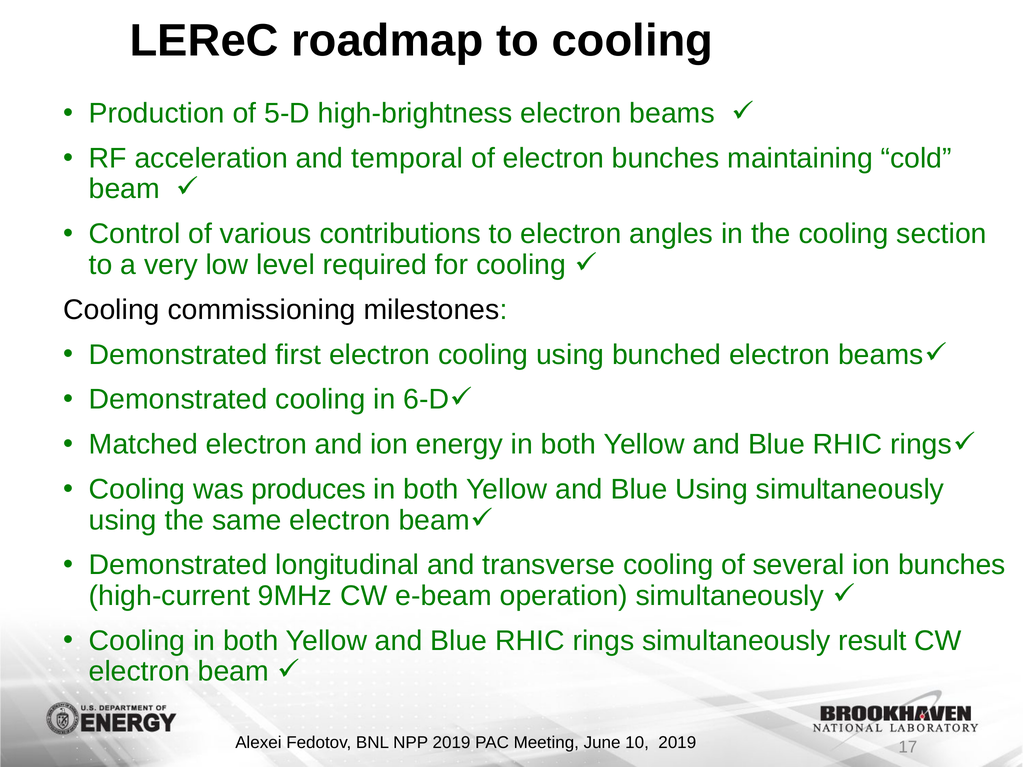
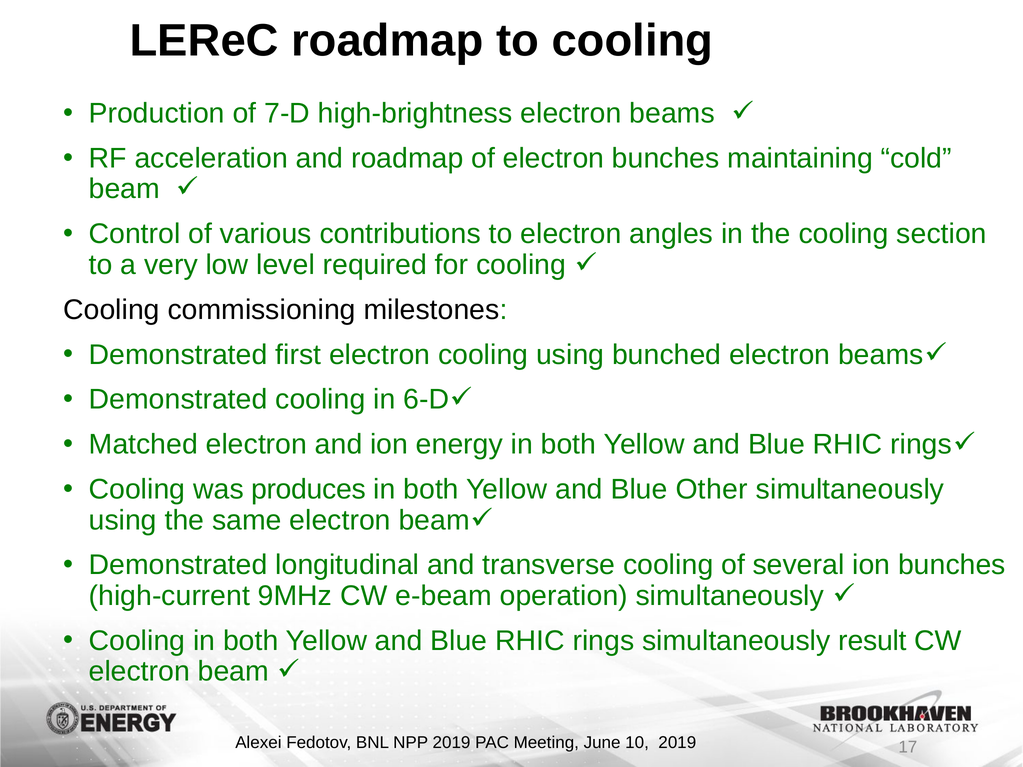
5-D: 5-D -> 7-D (287, 113)
and temporal: temporal -> roadmap (407, 158)
Blue Using: Using -> Other (712, 490)
